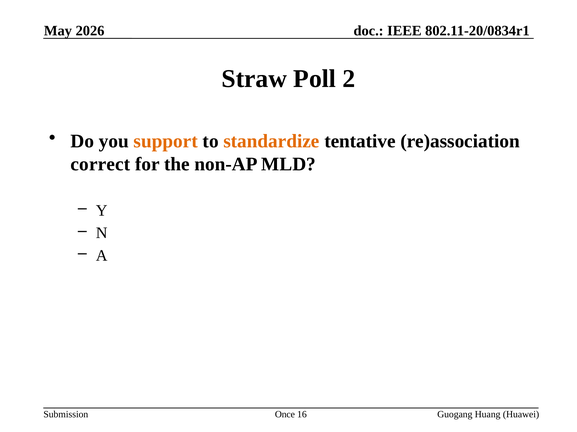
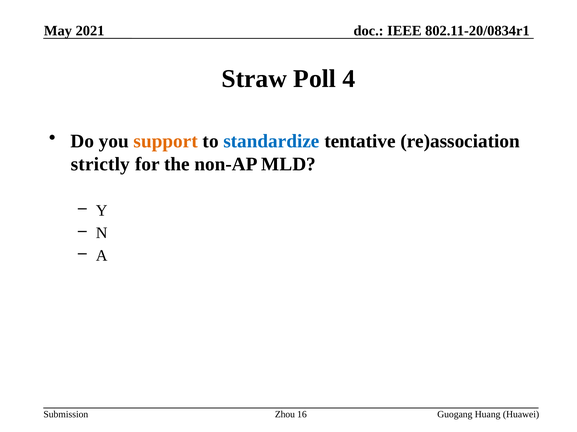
2026: 2026 -> 2021 (90, 31)
2: 2 -> 4 (349, 79)
standardize colour: orange -> blue (271, 141)
correct: correct -> strictly (100, 164)
Once: Once -> Zhou (285, 415)
